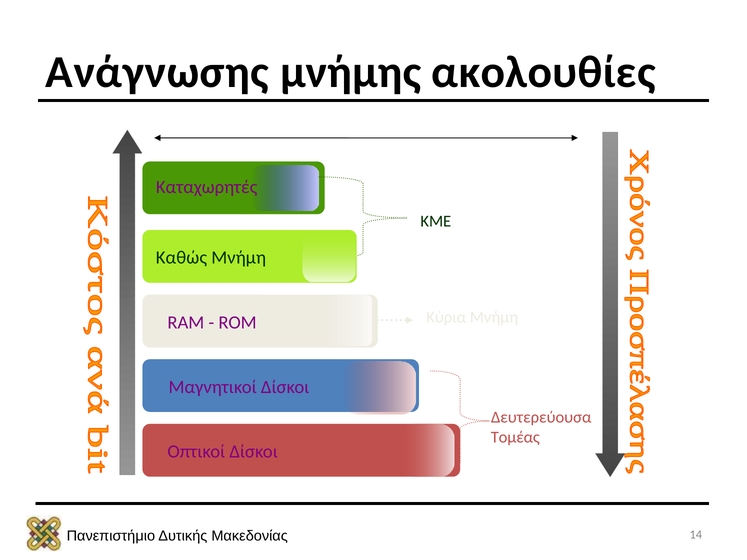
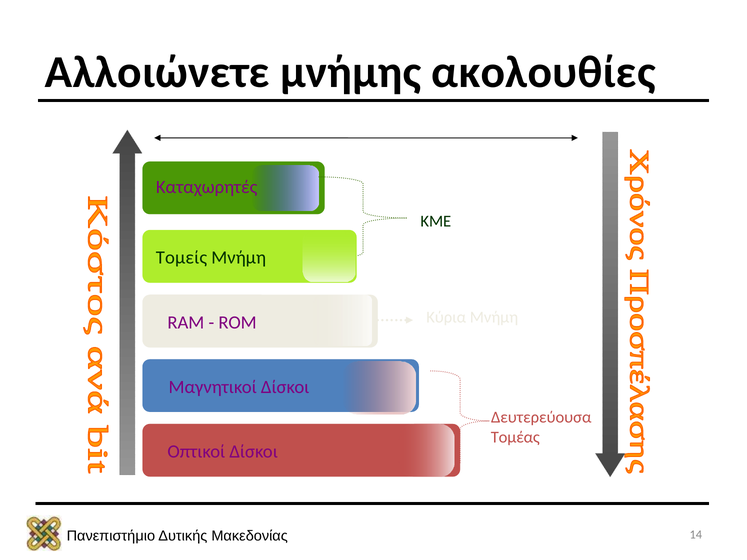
Ανάγνωσης: Ανάγνωσης -> Αλλοιώνετε (157, 72)
Καθώς: Καθώς -> Τομείς (181, 258)
